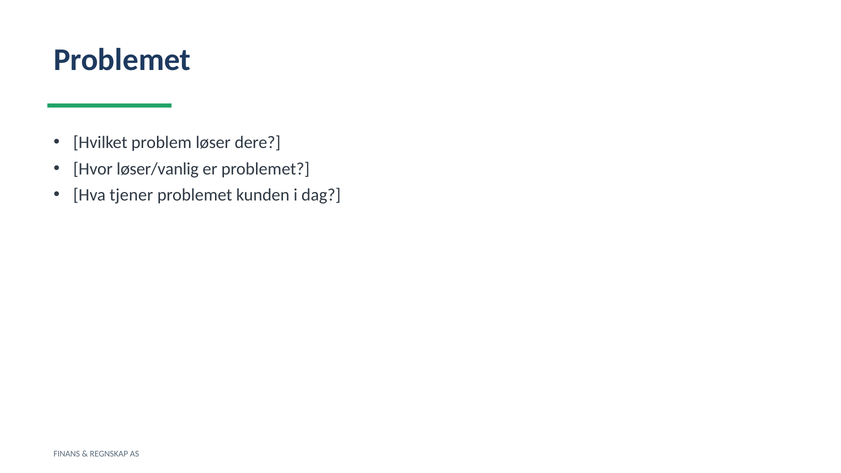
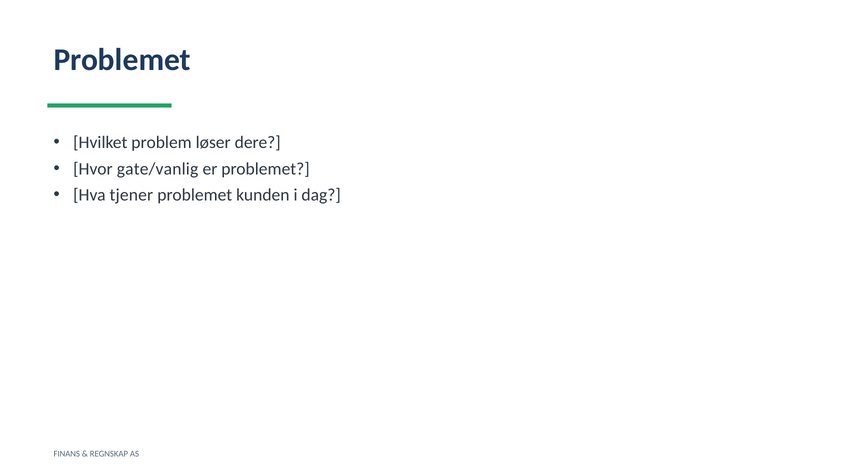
løser/vanlig: løser/vanlig -> gate/vanlig (158, 169)
